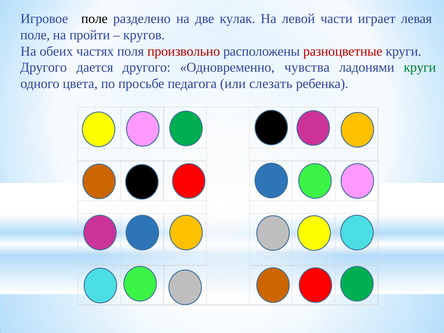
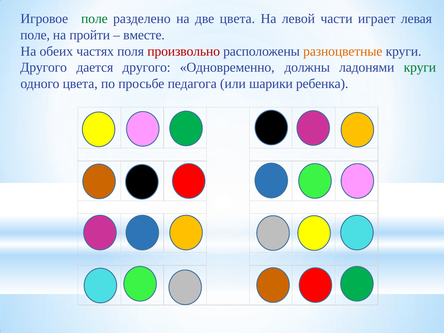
поле colour: black -> green (94, 19)
две кулак: кулак -> цвета (237, 19)
кругов: кругов -> вместе (144, 35)
разноцветные colour: red -> orange (343, 51)
чувства: чувства -> должны (307, 67)
слезать: слезать -> шарики (271, 84)
